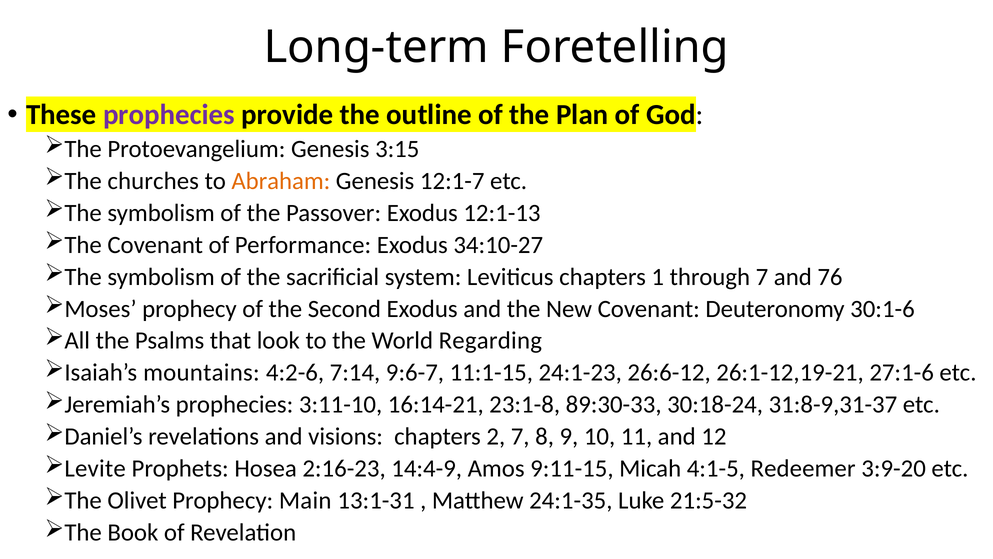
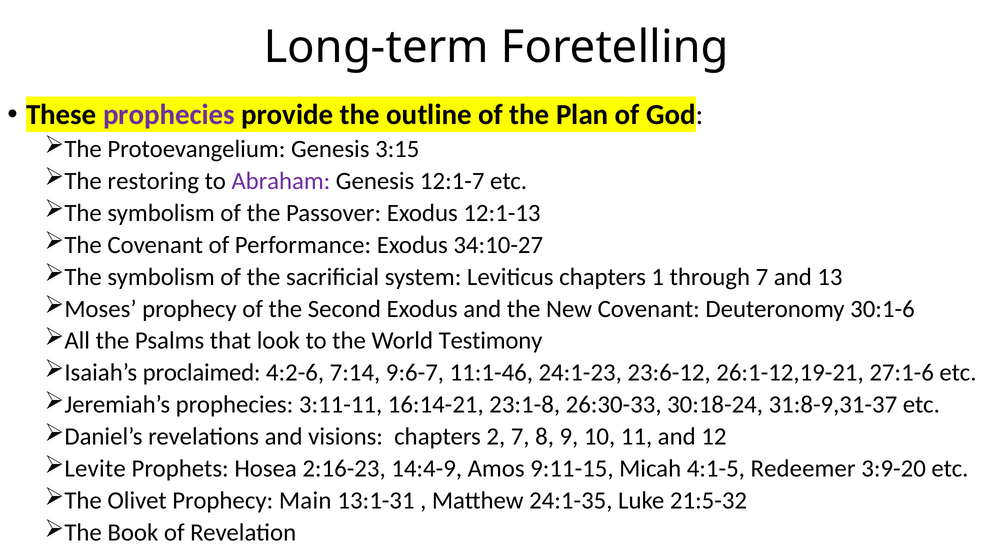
churches: churches -> restoring (153, 181)
Abraham colour: orange -> purple (281, 181)
76: 76 -> 13 (830, 277)
Regarding: Regarding -> Testimony (491, 341)
mountains: mountains -> proclaimed (202, 372)
11:1-15: 11:1-15 -> 11:1-46 (491, 372)
26:6-12: 26:6-12 -> 23:6-12 (669, 372)
3:11-10: 3:11-10 -> 3:11-11 (341, 404)
89:30-33: 89:30-33 -> 26:30-33 (614, 404)
